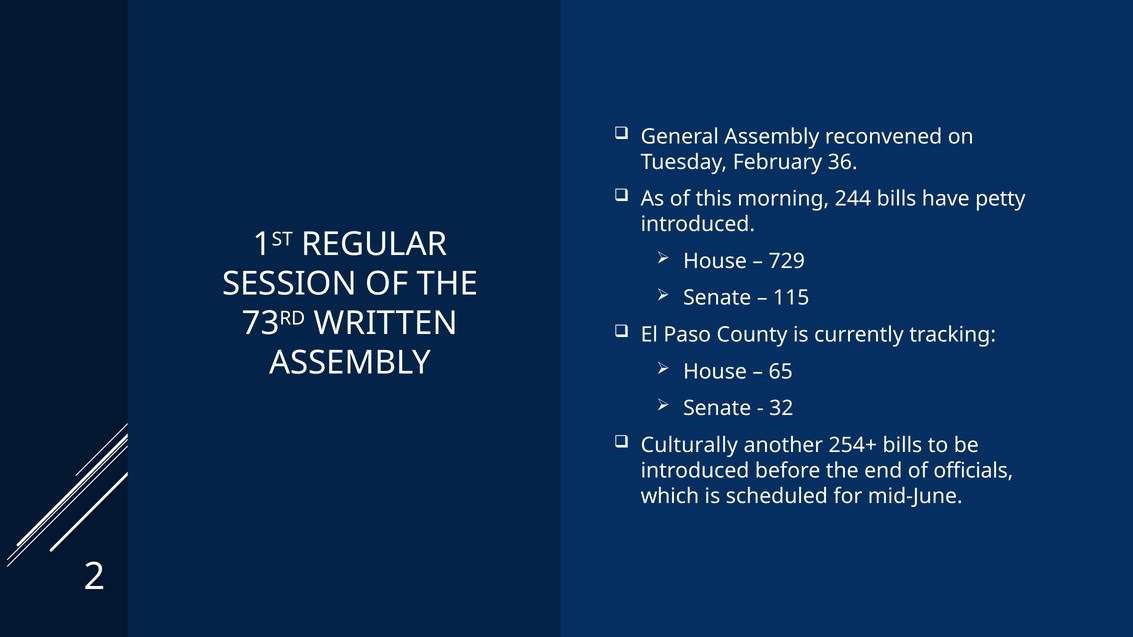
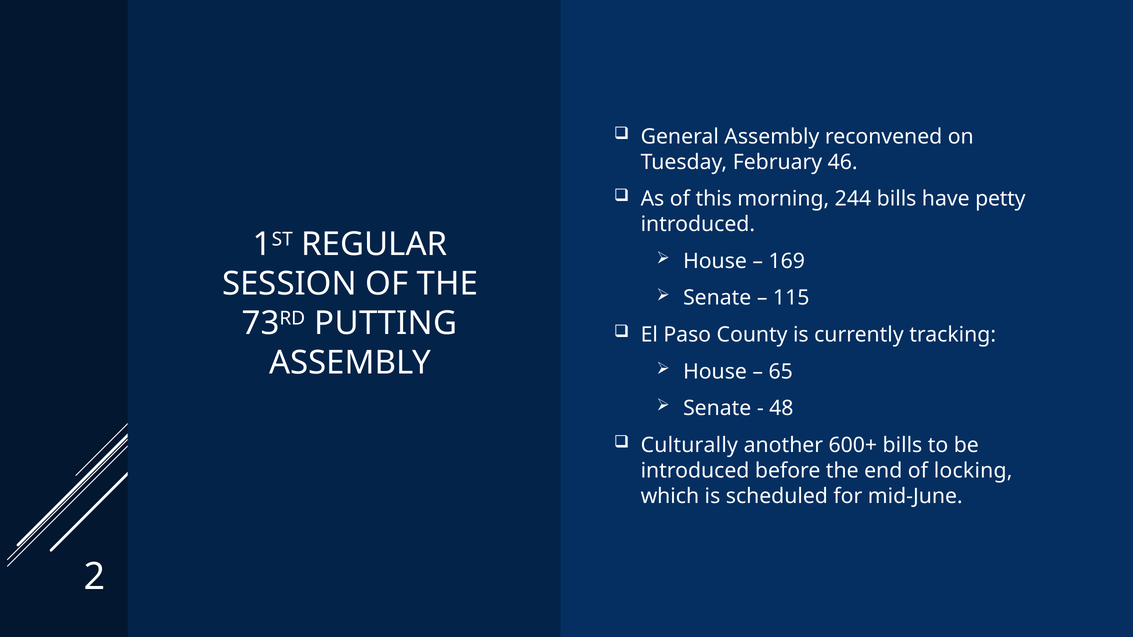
36: 36 -> 46 (843, 162)
729: 729 -> 169 (787, 261)
WRITTEN: WRITTEN -> PUTTING (386, 324)
32: 32 -> 48 (781, 409)
254+: 254+ -> 600+ (853, 445)
officials: officials -> locking (973, 471)
